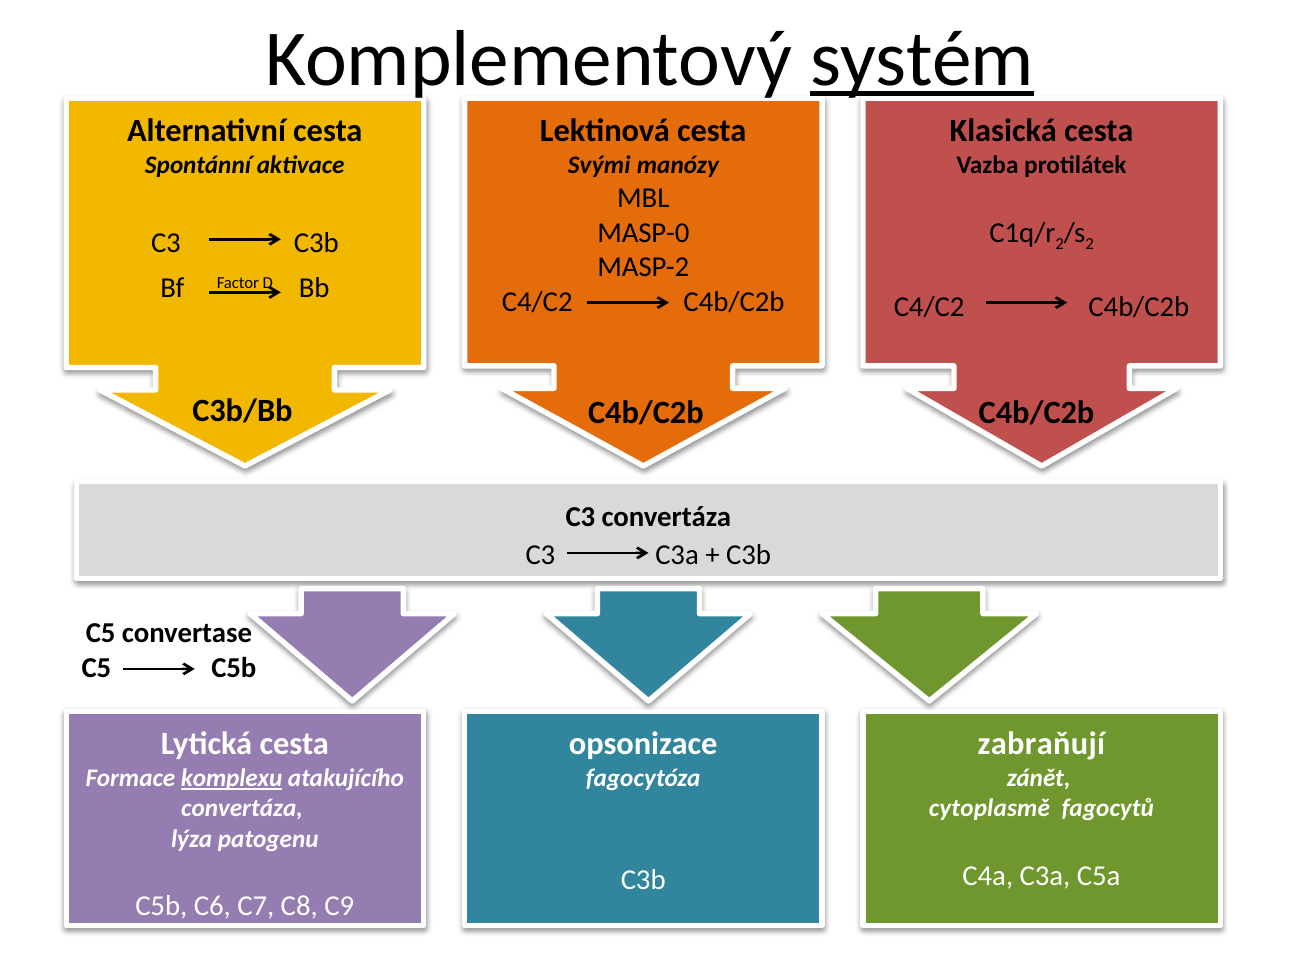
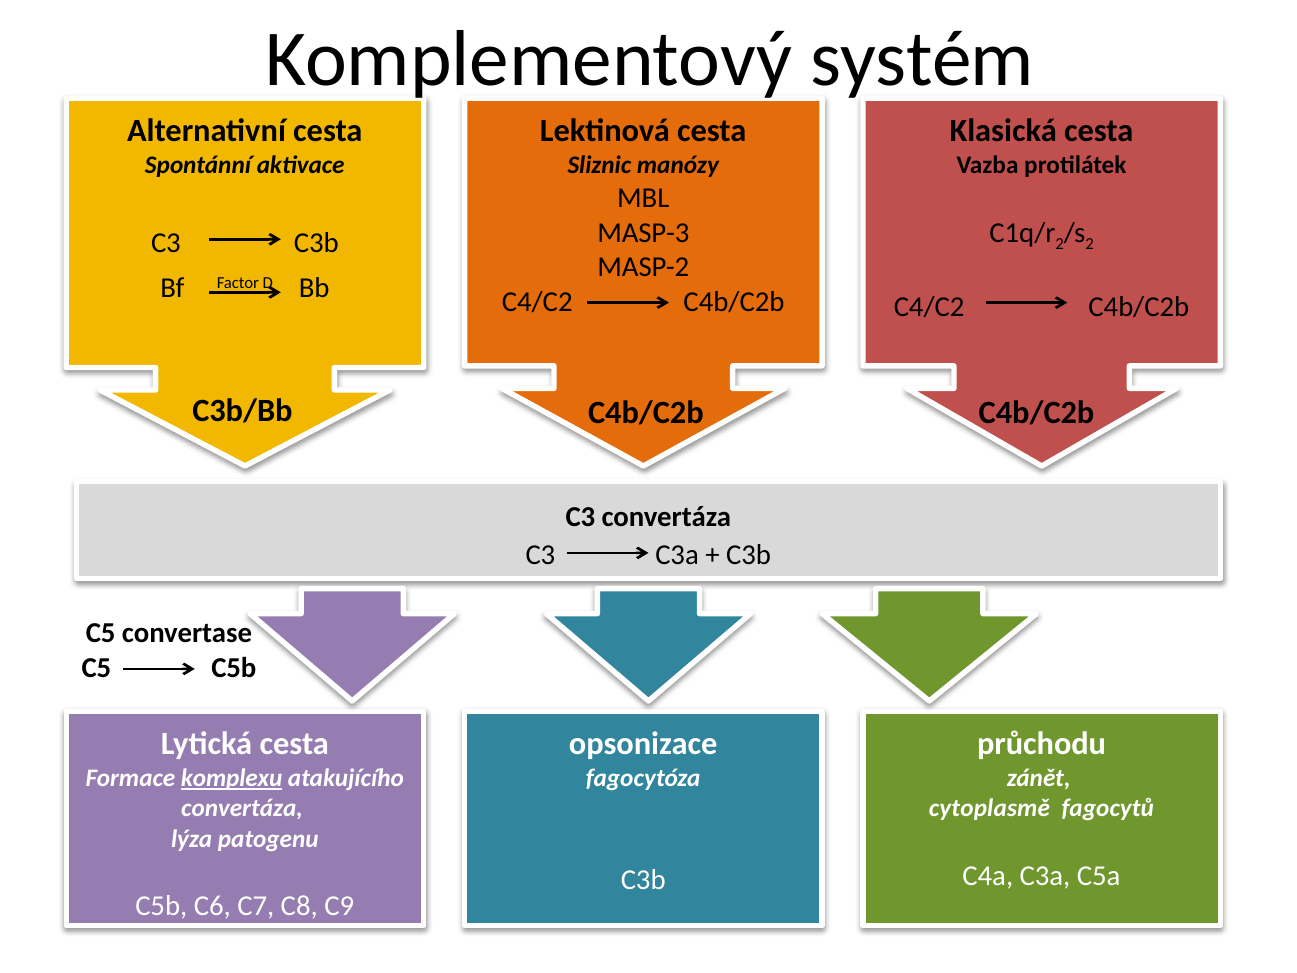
systém underline: present -> none (922, 59)
Svými: Svými -> Sliznic (599, 165)
MASP-0: MASP-0 -> MASP-3 (643, 232)
zabraňují: zabraňují -> průchodu (1042, 744)
